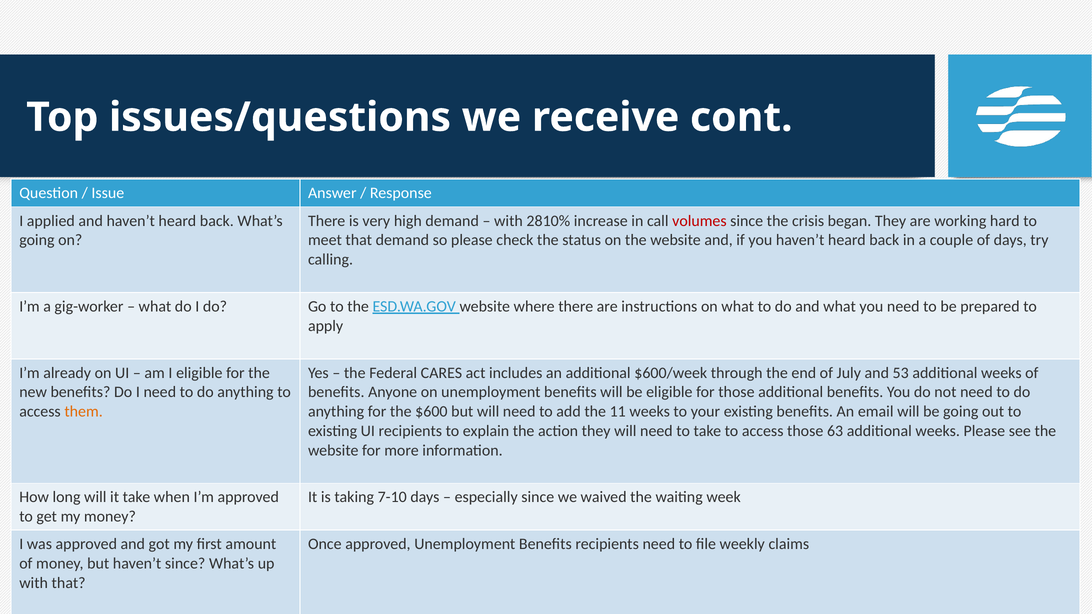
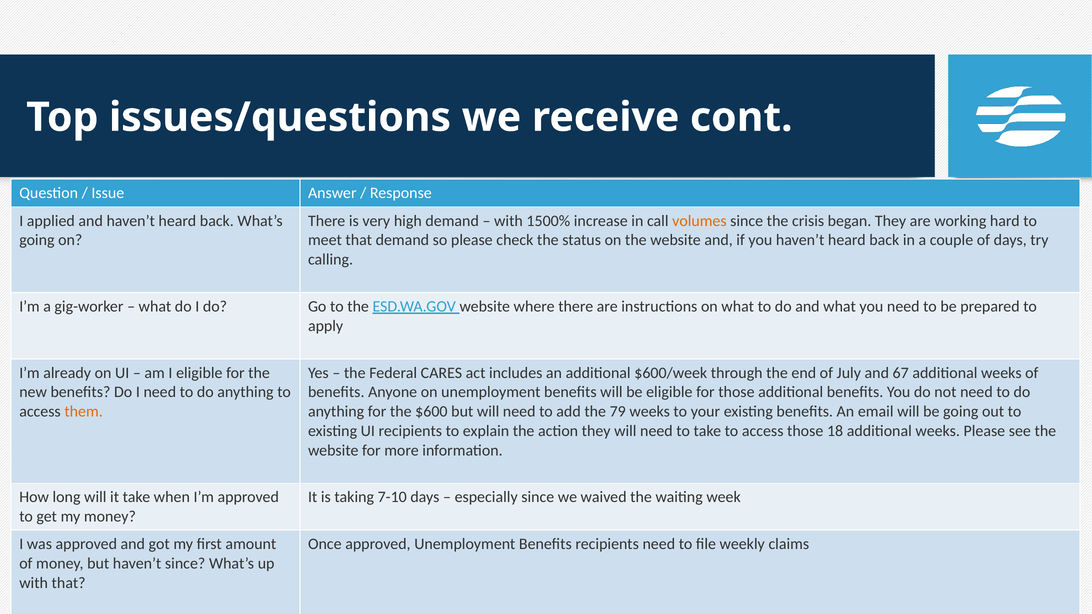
2810%: 2810% -> 1500% (548, 221)
volumes colour: red -> orange (699, 221)
53: 53 -> 67 (901, 373)
11: 11 -> 79 (618, 412)
63: 63 -> 18 (835, 431)
